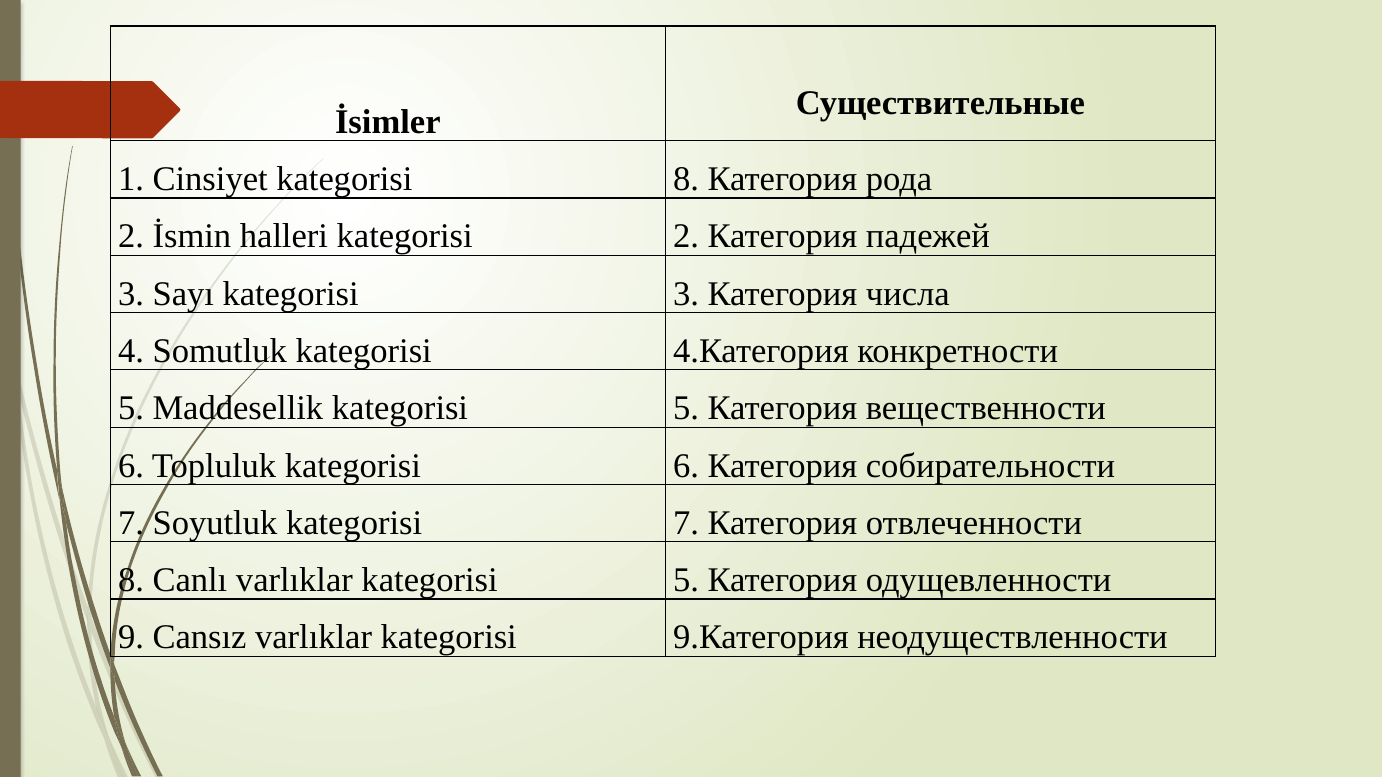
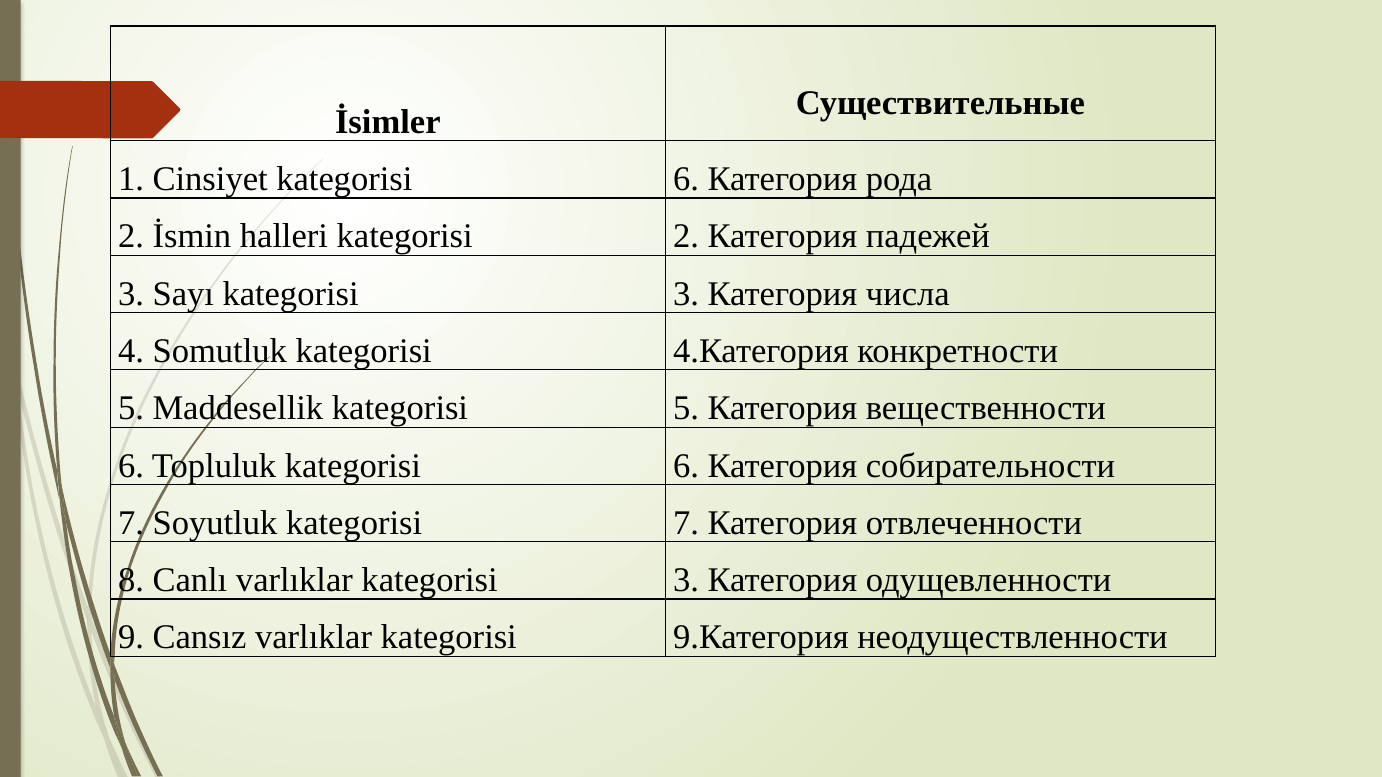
Cinsiyet kategorisi 8: 8 -> 6 (686, 179)
varlıklar kategorisi 5: 5 -> 3 (686, 580)
